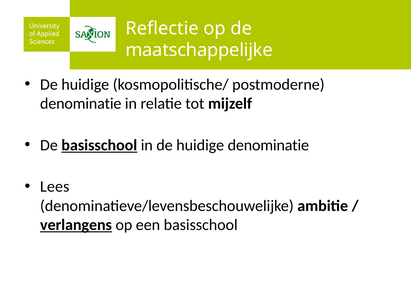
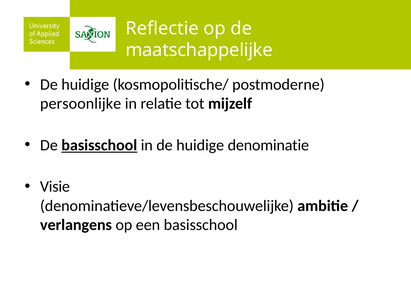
denominatie: denominatie -> persoonlijke (81, 104)
Lees: Lees -> Visie (55, 187)
verlangens underline: present -> none (76, 225)
